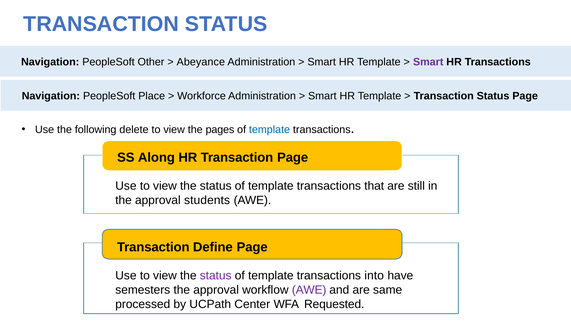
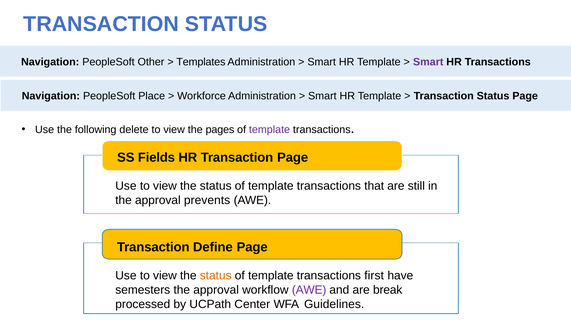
Abeyance: Abeyance -> Templates (201, 62)
template colour: blue -> purple (270, 130)
Along: Along -> Fields (156, 158)
students: students -> prevents (207, 200)
status colour: purple -> orange (216, 276)
into: into -> first (374, 276)
same: same -> break (388, 290)
Requested: Requested -> Guidelines (334, 304)
